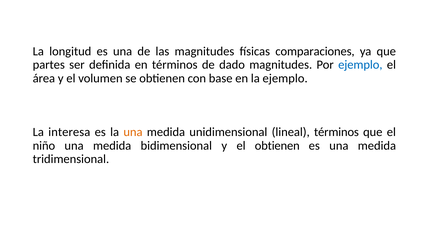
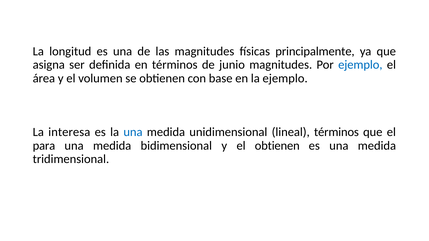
comparaciones: comparaciones -> principalmente (315, 51)
partes: partes -> asigna (49, 65)
dado: dado -> junio (232, 65)
una colour: orange -> blue (133, 132)
niño: niño -> para (44, 146)
